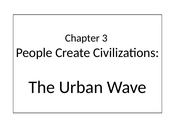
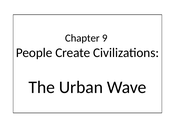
3: 3 -> 9 (105, 38)
